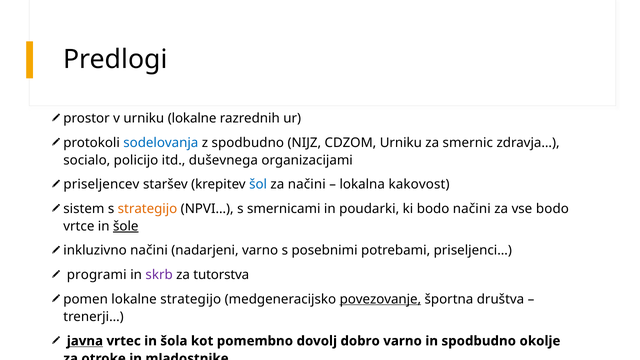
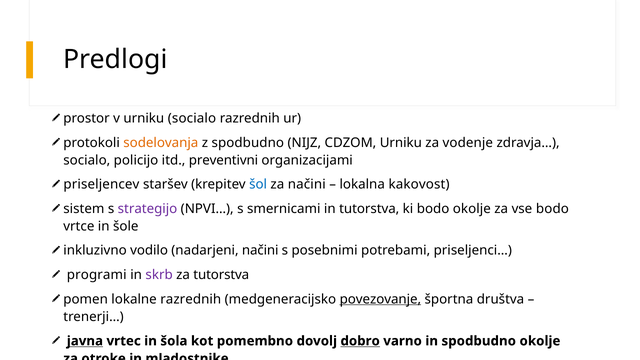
urniku lokalne: lokalne -> socialo (192, 118)
sodelovanja colour: blue -> orange (161, 143)
smernic: smernic -> vodenje (468, 143)
duševnega: duševnega -> preventivni (223, 160)
strategijo colour: orange -> purple (148, 209)
in poudarki: poudarki -> tutorstva (369, 209)
bodo načini: načini -> okolje (472, 209)
šole underline: present -> none (126, 226)
inkluzivno načini: načini -> vodilo (149, 251)
nadarjeni varno: varno -> načini (260, 251)
lokalne strategijo: strategijo -> razrednih (191, 299)
dobro underline: none -> present (360, 341)
